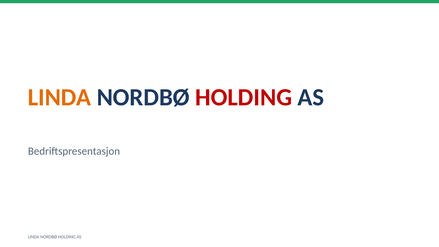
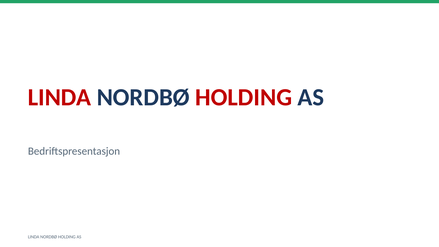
LINDA colour: orange -> red (60, 97)
